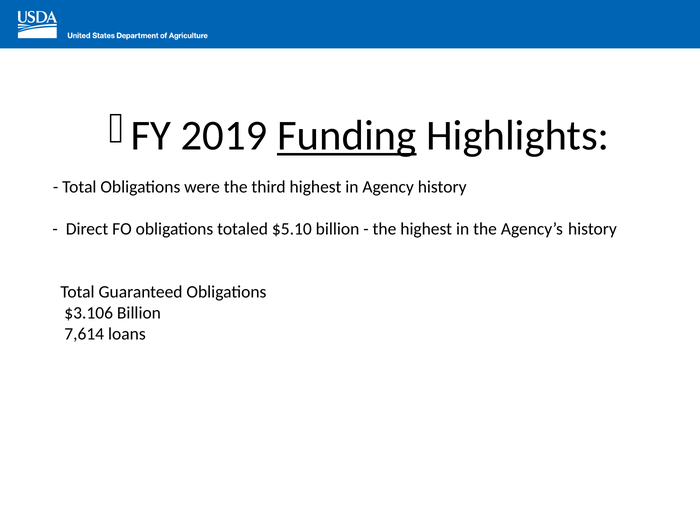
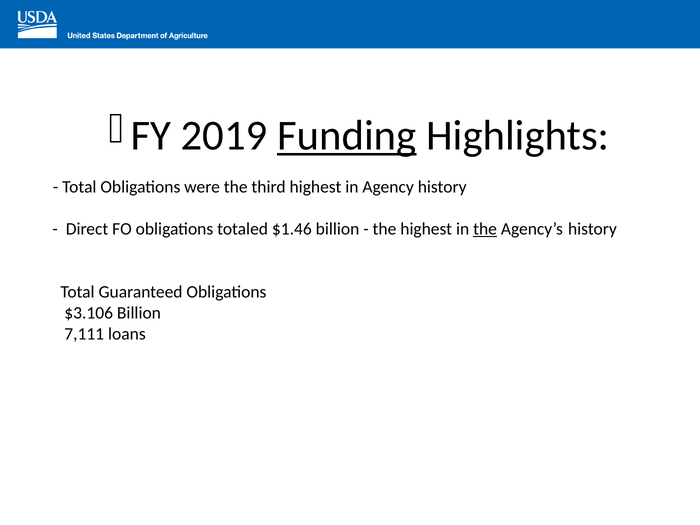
$5.10: $5.10 -> $1.46 (292, 229)
the underline: none -> present (485, 229)
7,614: 7,614 -> 7,111 (84, 334)
